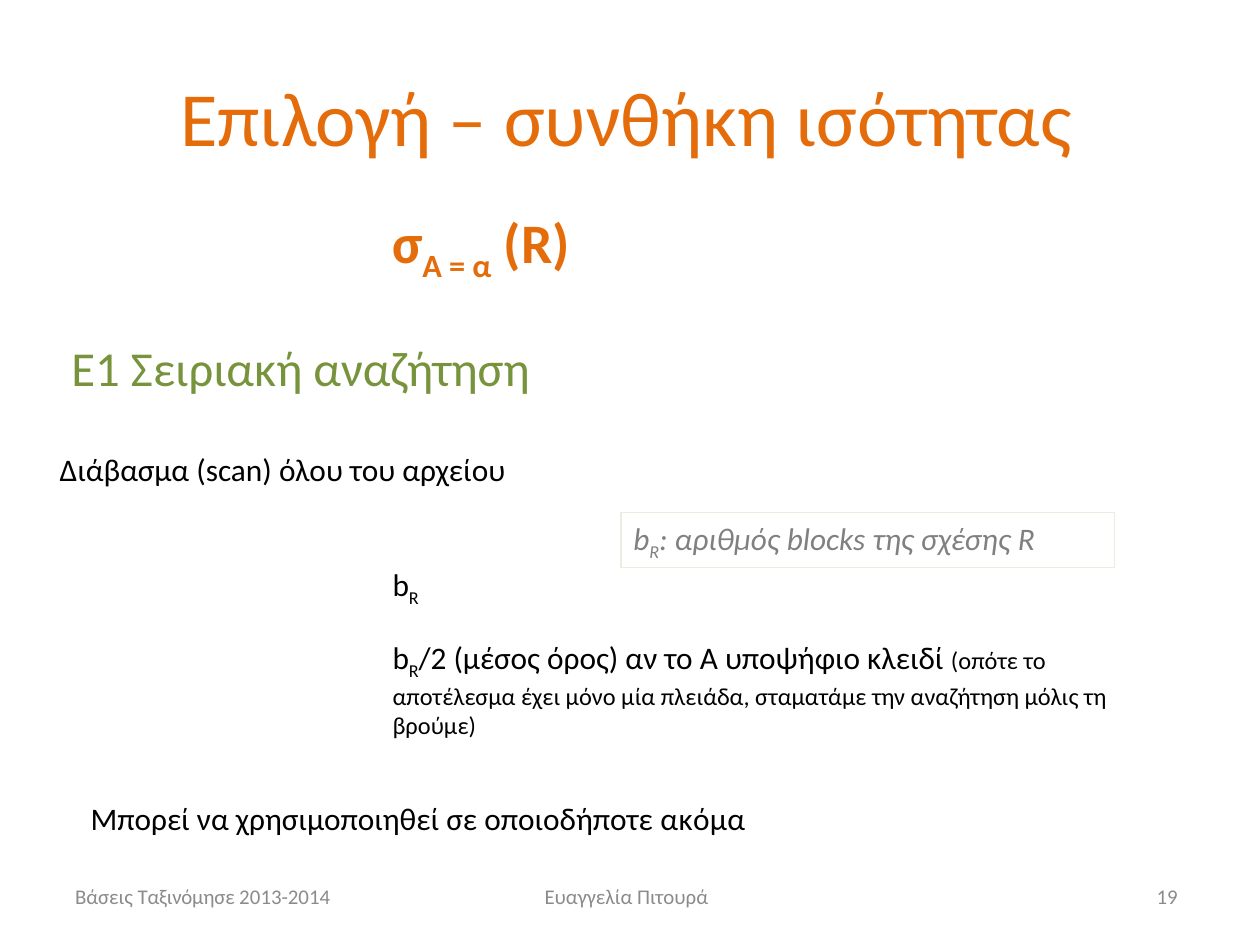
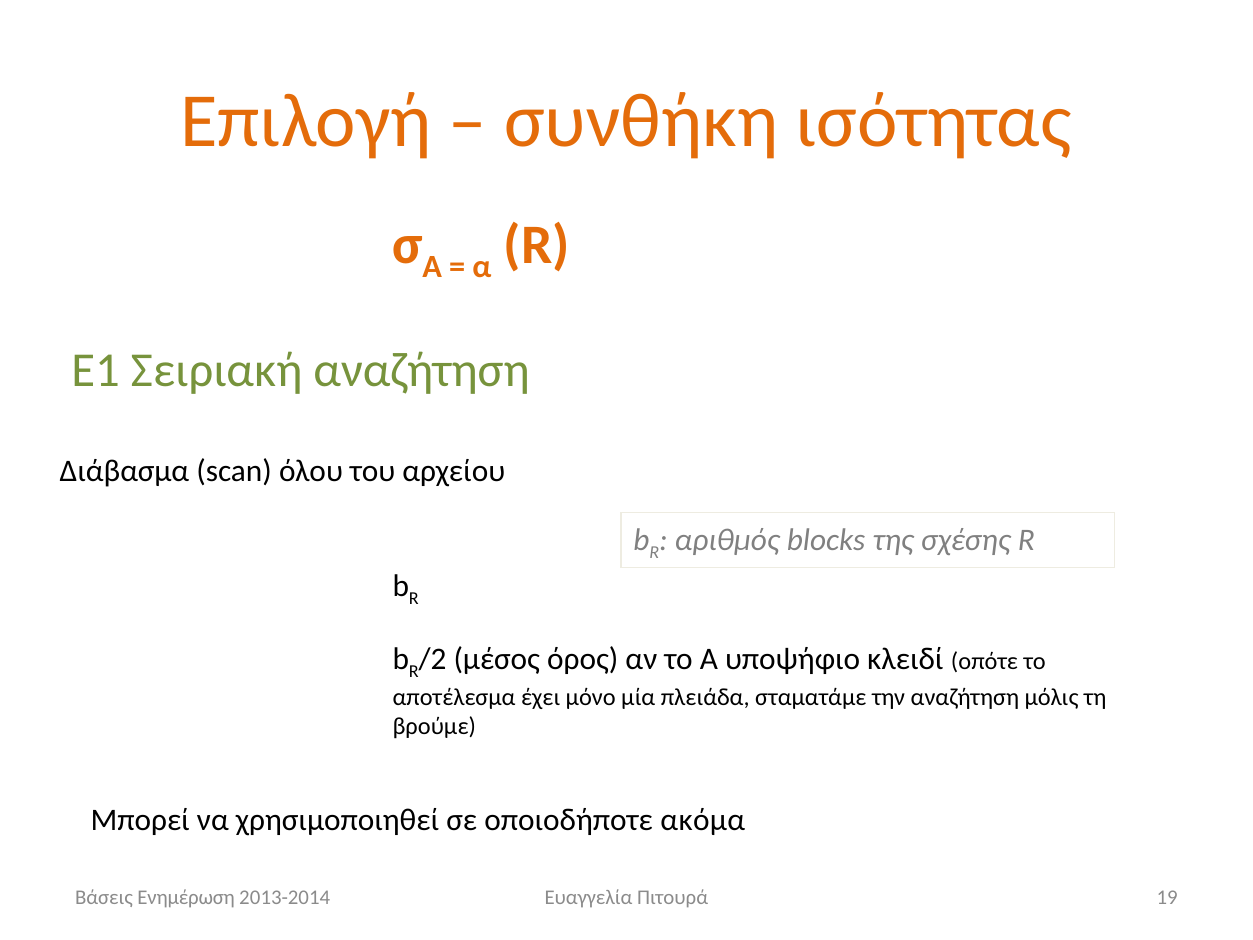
Ταξινόμησε: Ταξινόμησε -> Ενημέρωση (186, 897)
